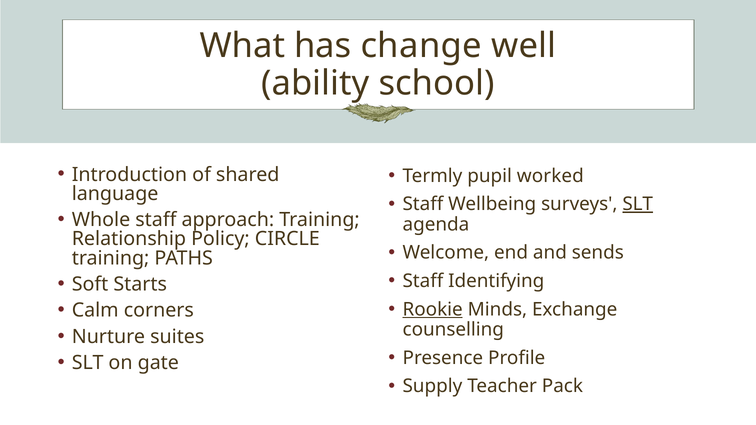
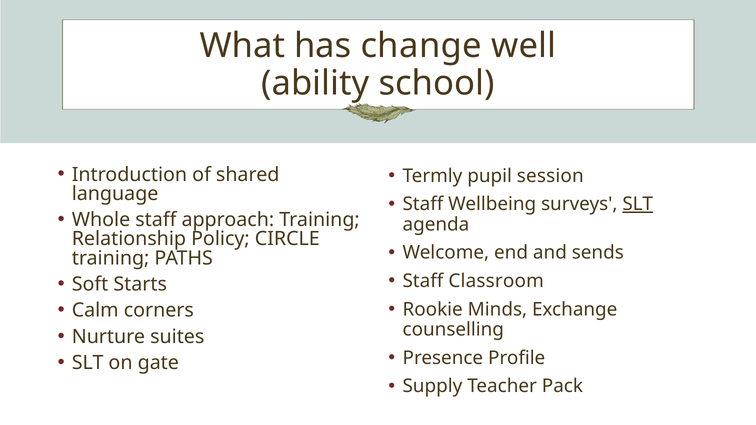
worked: worked -> session (550, 176)
Identifying: Identifying -> Classroom (496, 281)
Rookie underline: present -> none (433, 309)
